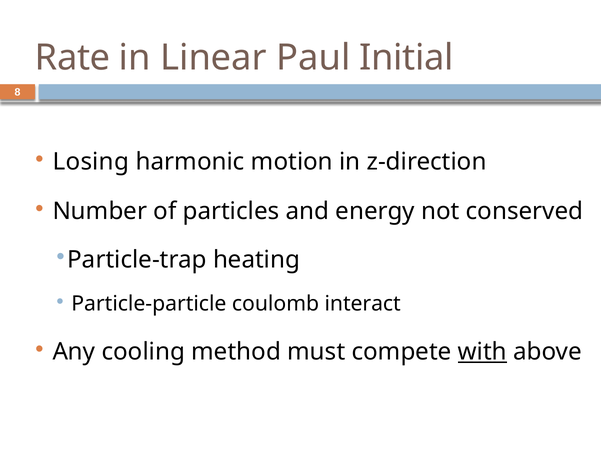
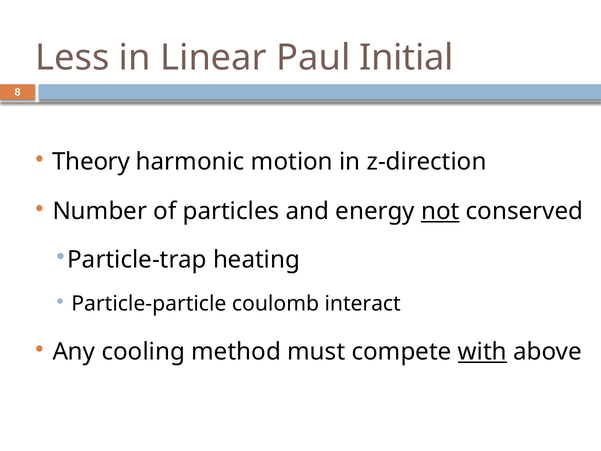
Rate: Rate -> Less (72, 58)
Losing: Losing -> Theory (91, 162)
not underline: none -> present (440, 211)
